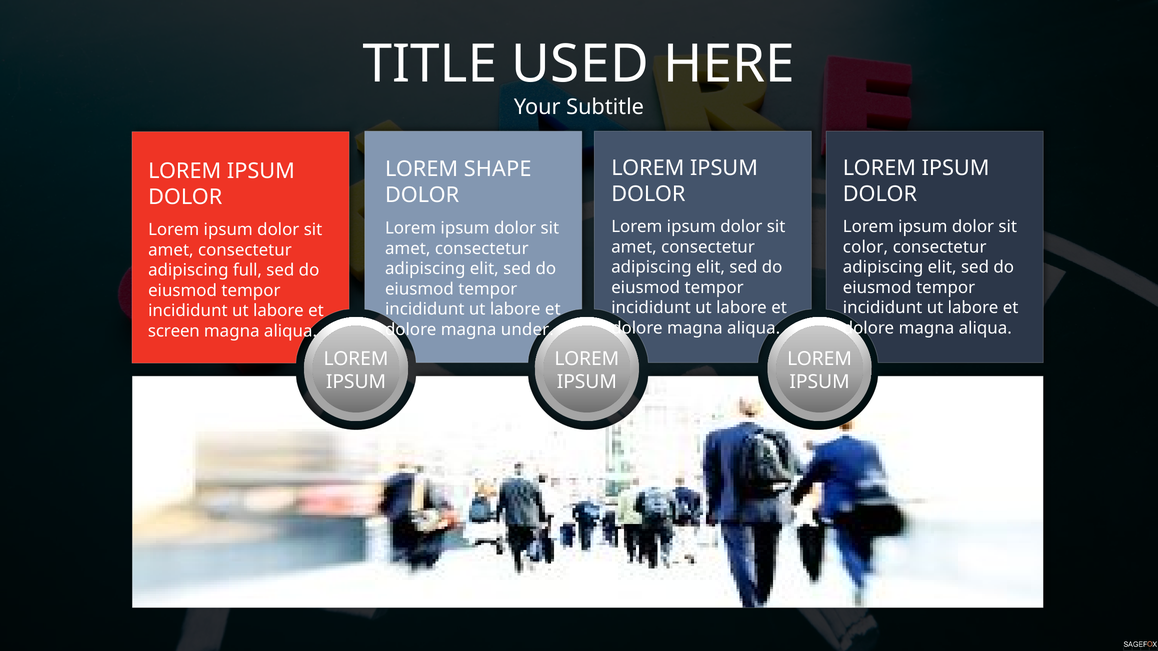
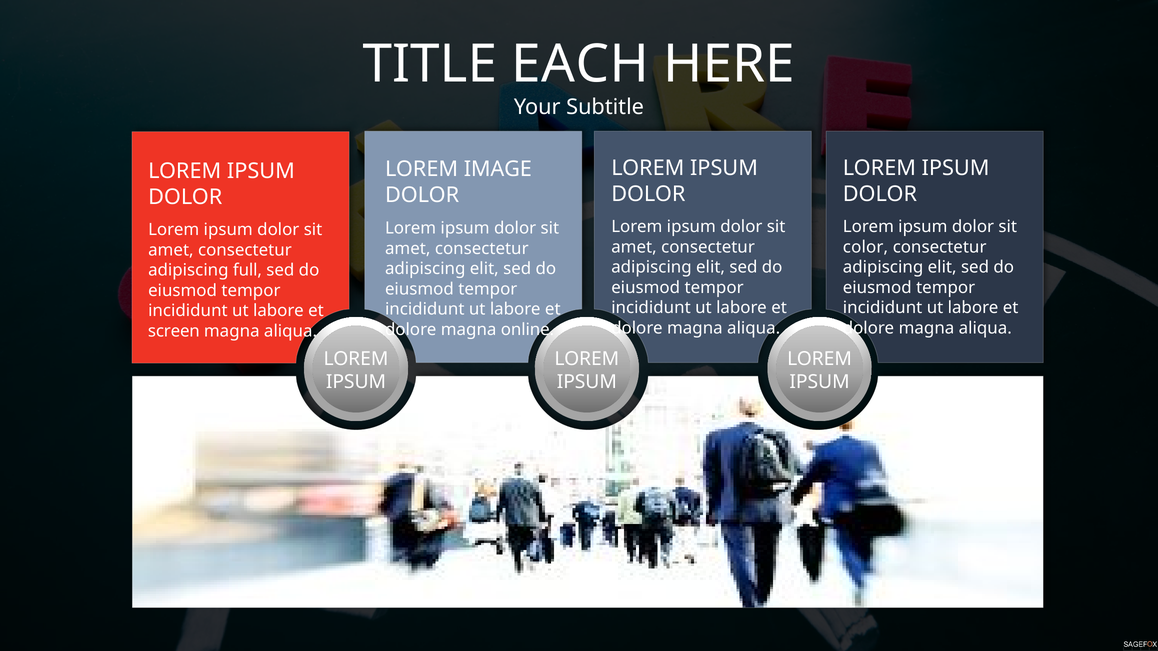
USED: USED -> EACH (580, 64)
SHAPE: SHAPE -> IMAGE (498, 169)
under: under -> online (527, 330)
